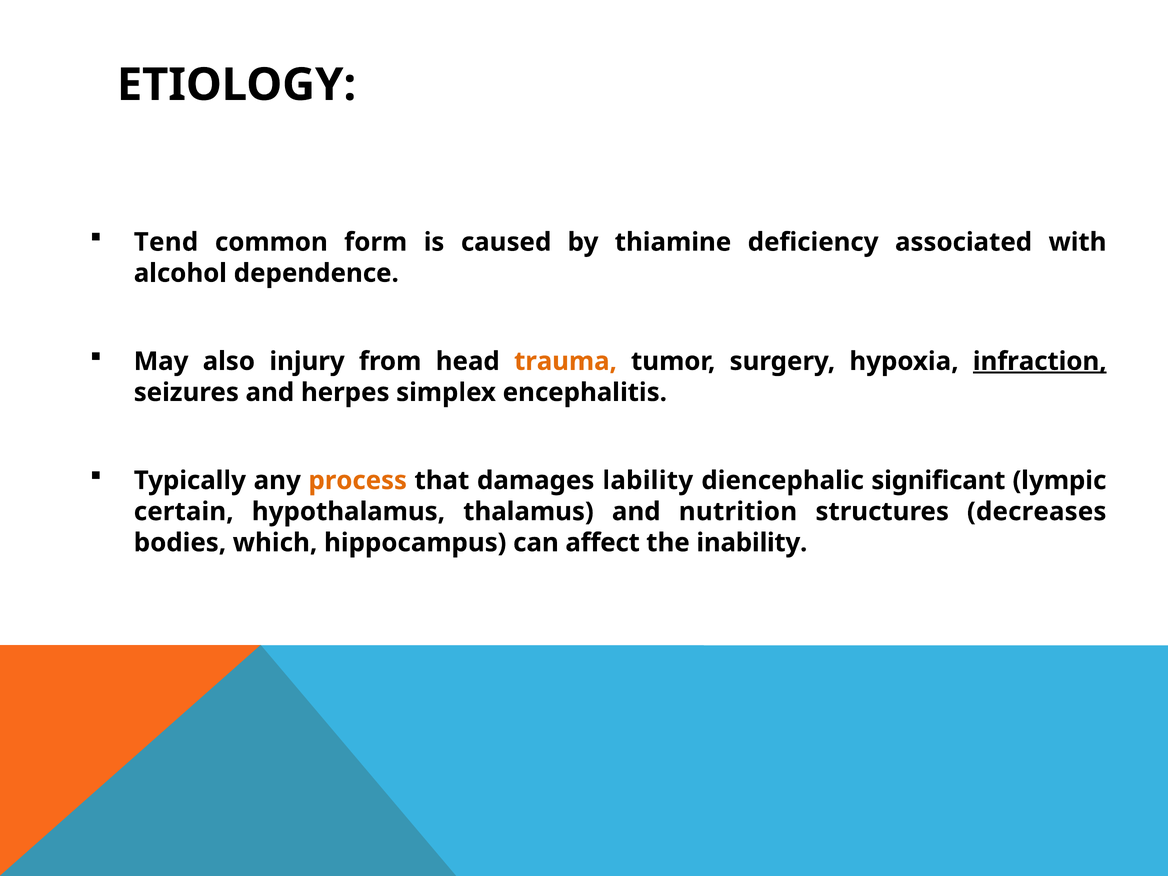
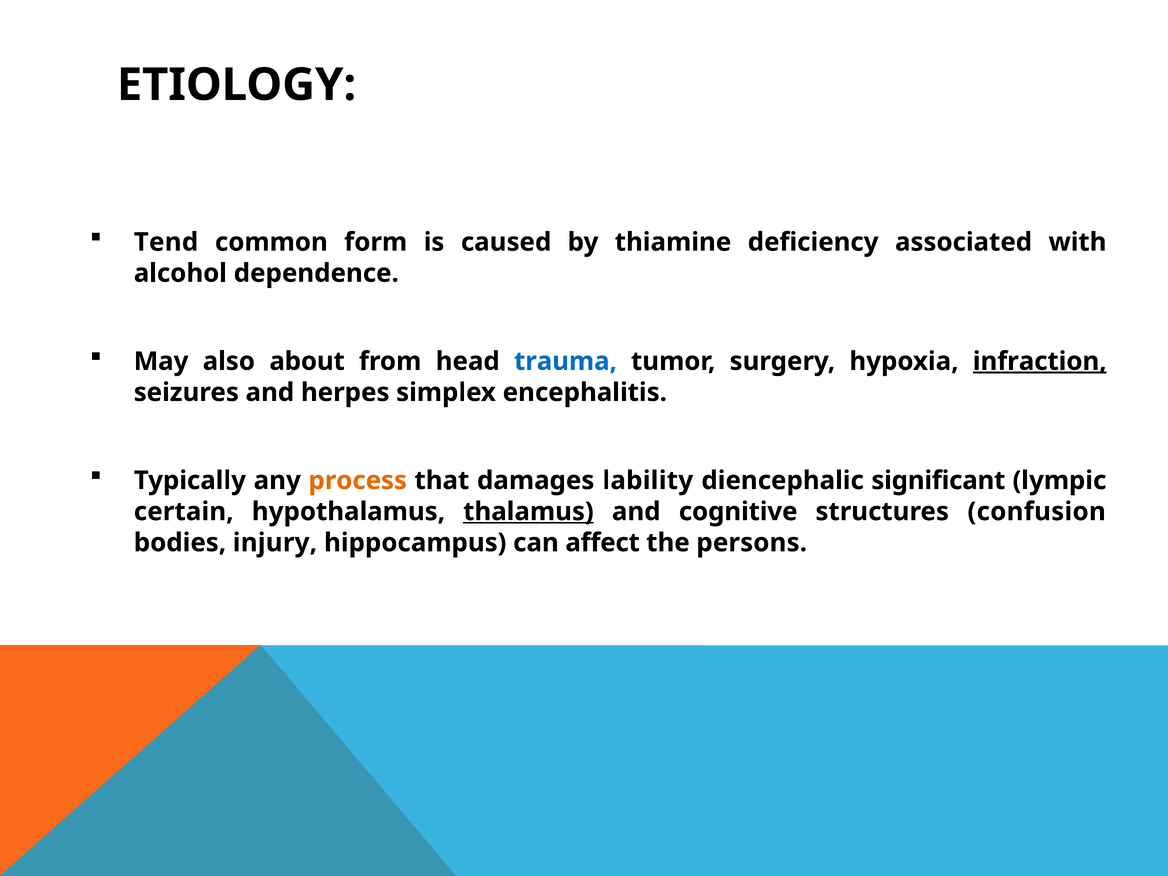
injury: injury -> about (307, 361)
trauma colour: orange -> blue (566, 361)
thalamus underline: none -> present (528, 512)
nutrition: nutrition -> cognitive (738, 512)
decreases: decreases -> confusion (1037, 512)
which: which -> injury (275, 543)
inability: inability -> persons (752, 543)
